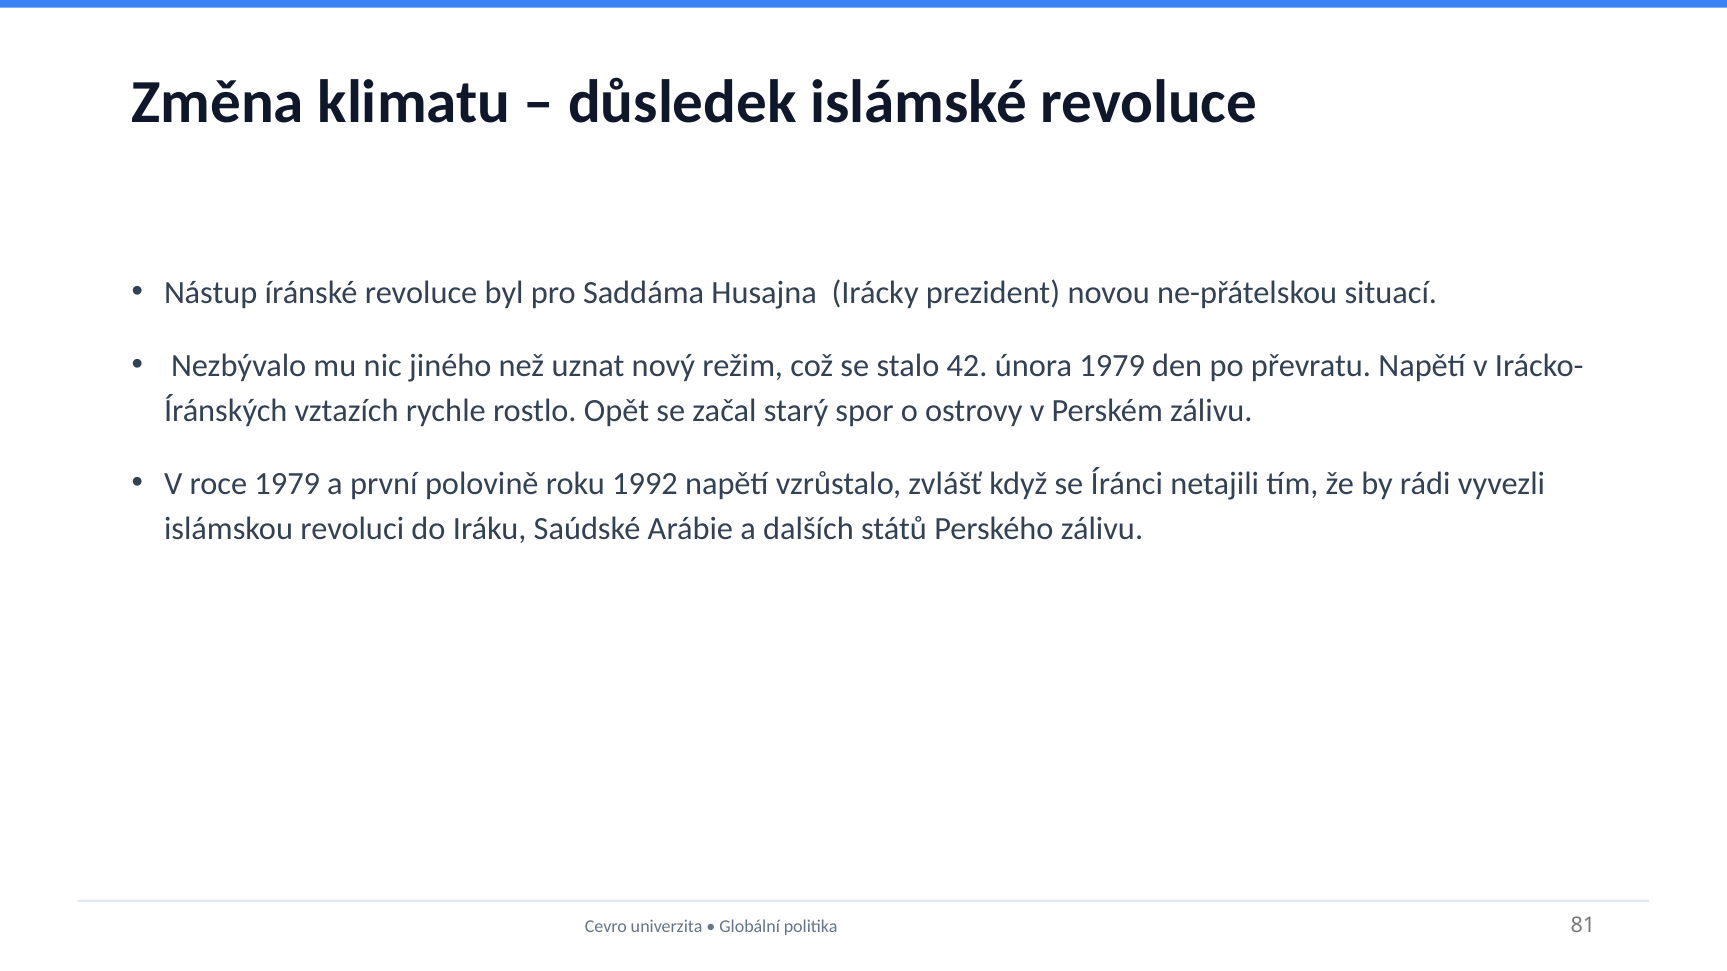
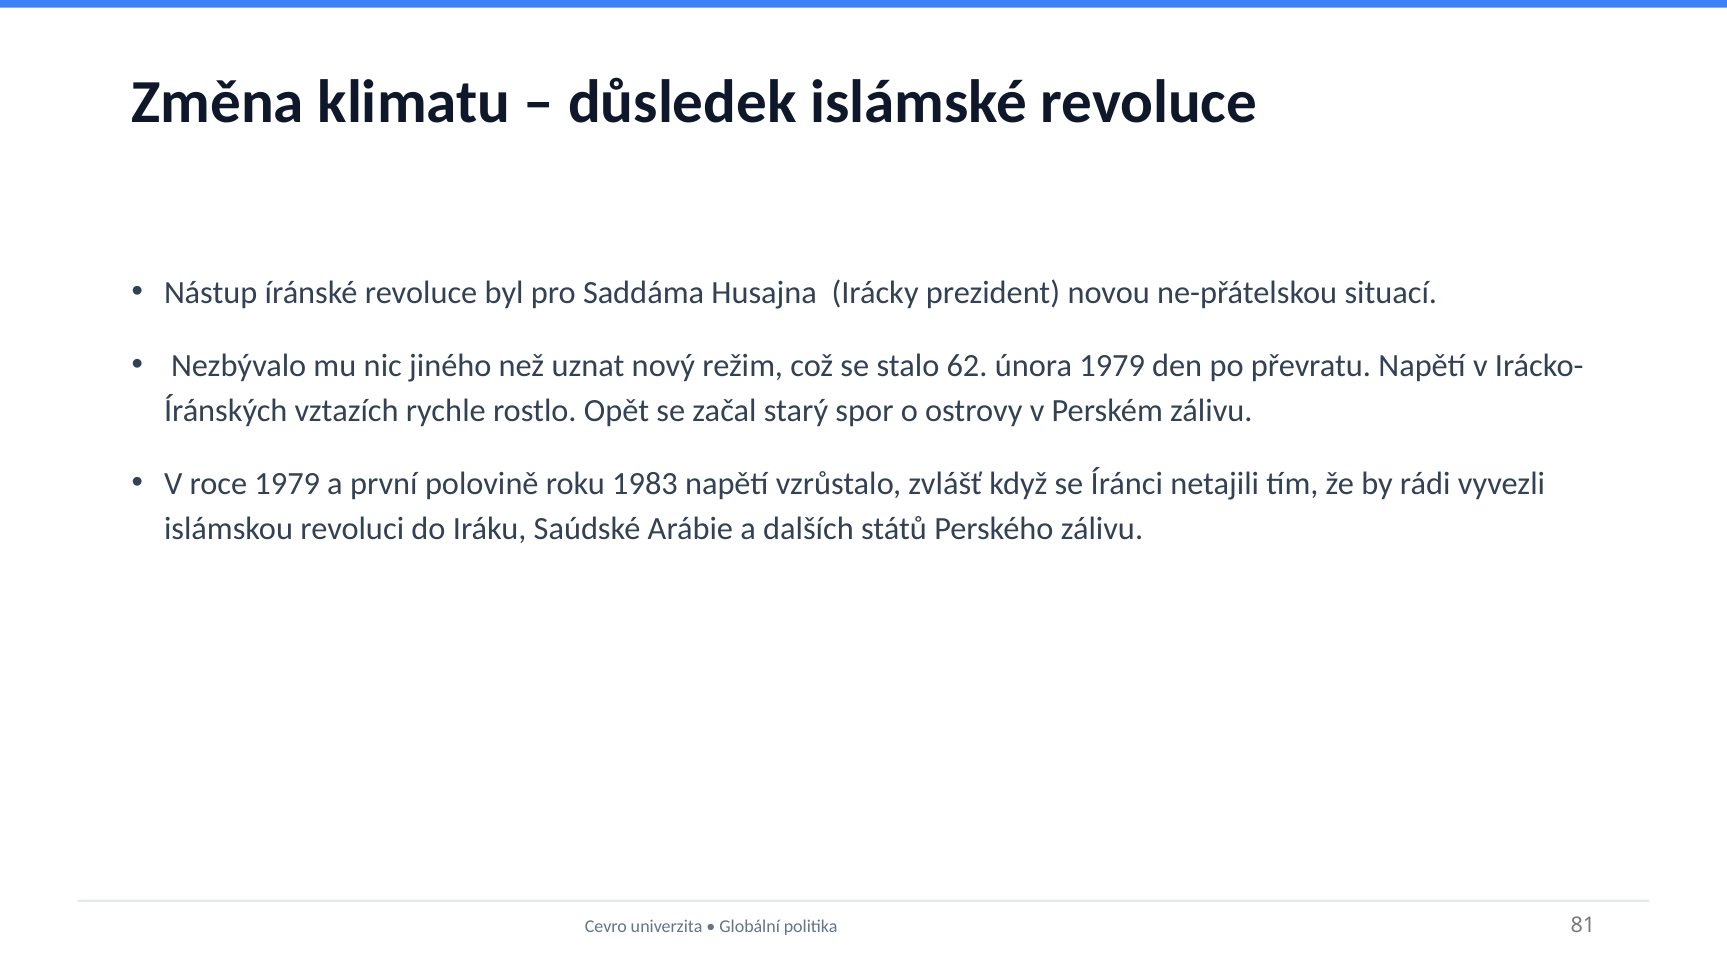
42: 42 -> 62 (967, 366)
1992: 1992 -> 1983 (645, 484)
